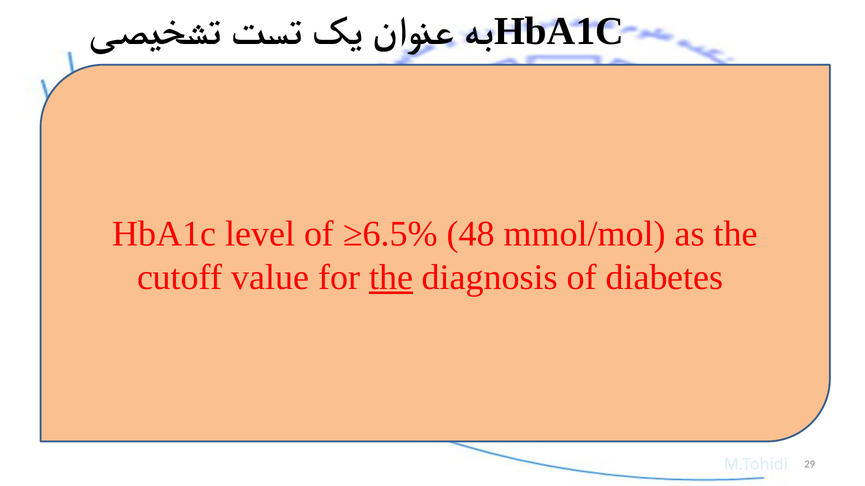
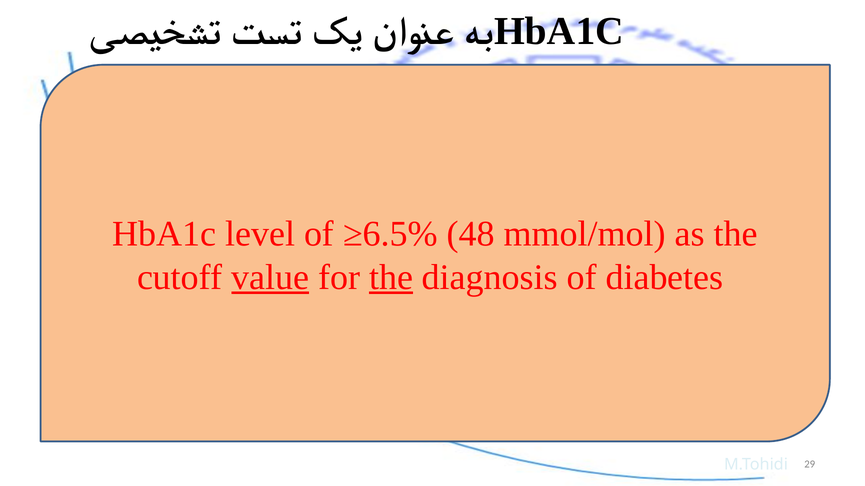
value underline: none -> present (270, 278)
